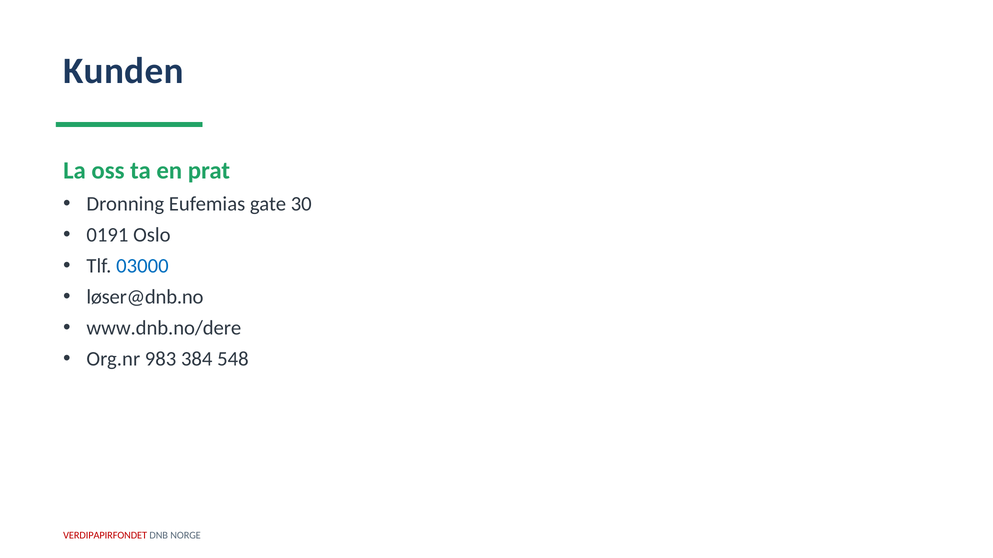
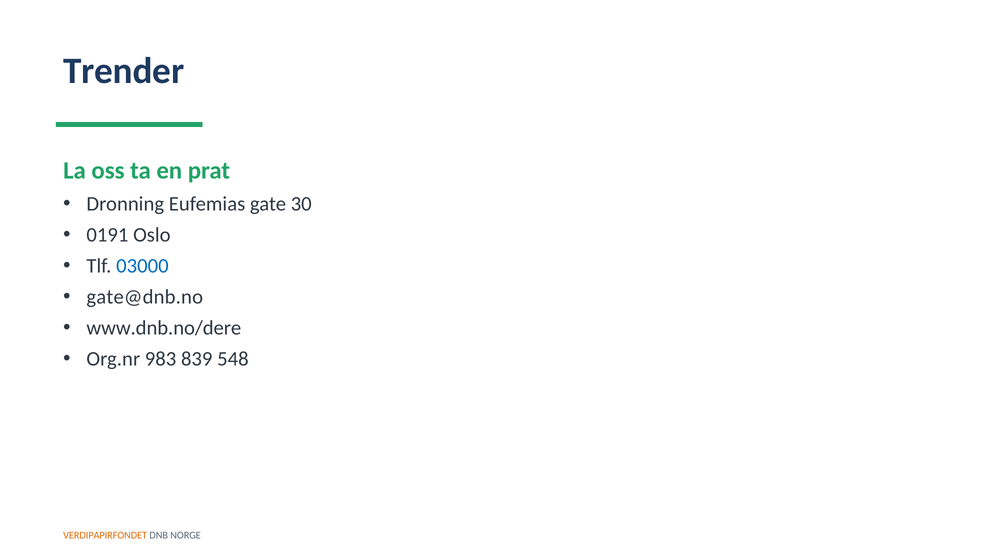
Kunden: Kunden -> Trender (124, 71)
løser@dnb.no: løser@dnb.no -> gate@dnb.no (145, 297)
384: 384 -> 839 (197, 359)
VERDIPAPIRFONDET colour: red -> orange (105, 536)
